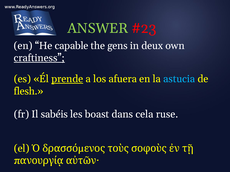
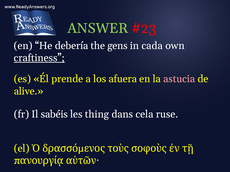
capable: capable -> debería (72, 46)
deux: deux -> cada (152, 46)
prende underline: present -> none (67, 79)
astucia colour: light blue -> pink (179, 79)
flesh: flesh -> alive (29, 91)
boast: boast -> thing (97, 115)
